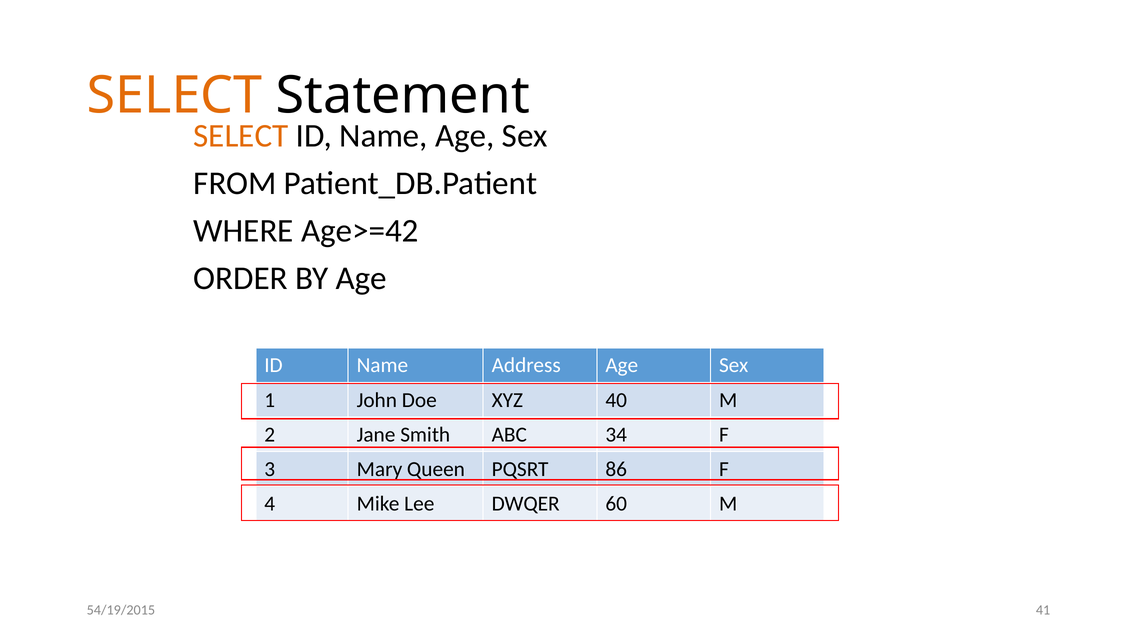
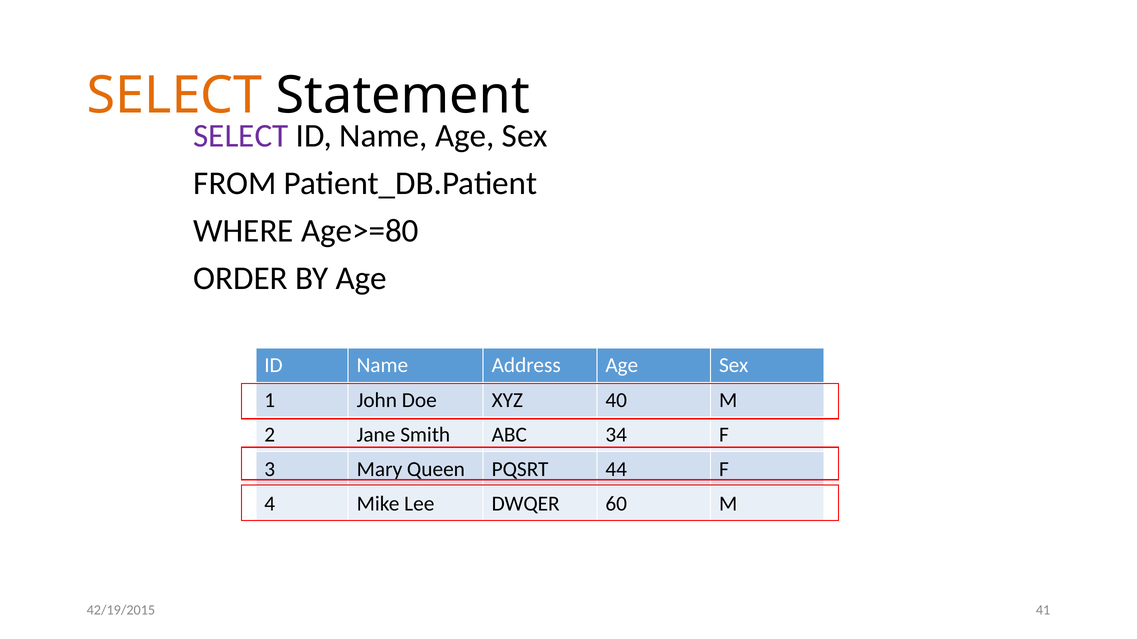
SELECT colour: orange -> purple (241, 136)
Age>=42: Age>=42 -> Age>=80 (360, 231)
86: 86 -> 44 (616, 469)
54/19/2015: 54/19/2015 -> 42/19/2015 (121, 611)
